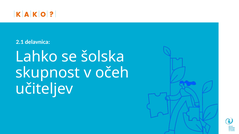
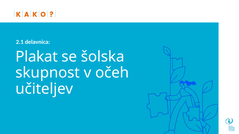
Lahko: Lahko -> Plakat (37, 57)
